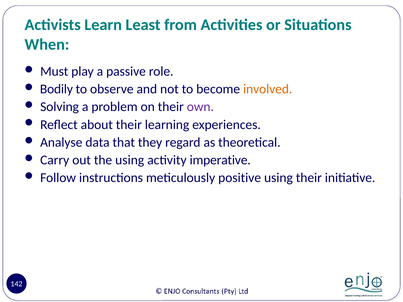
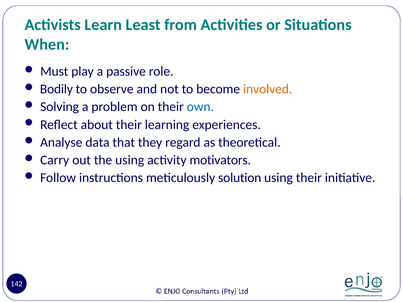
own colour: purple -> blue (200, 107)
imperative: imperative -> motivators (220, 160)
positive: positive -> solution (240, 178)
